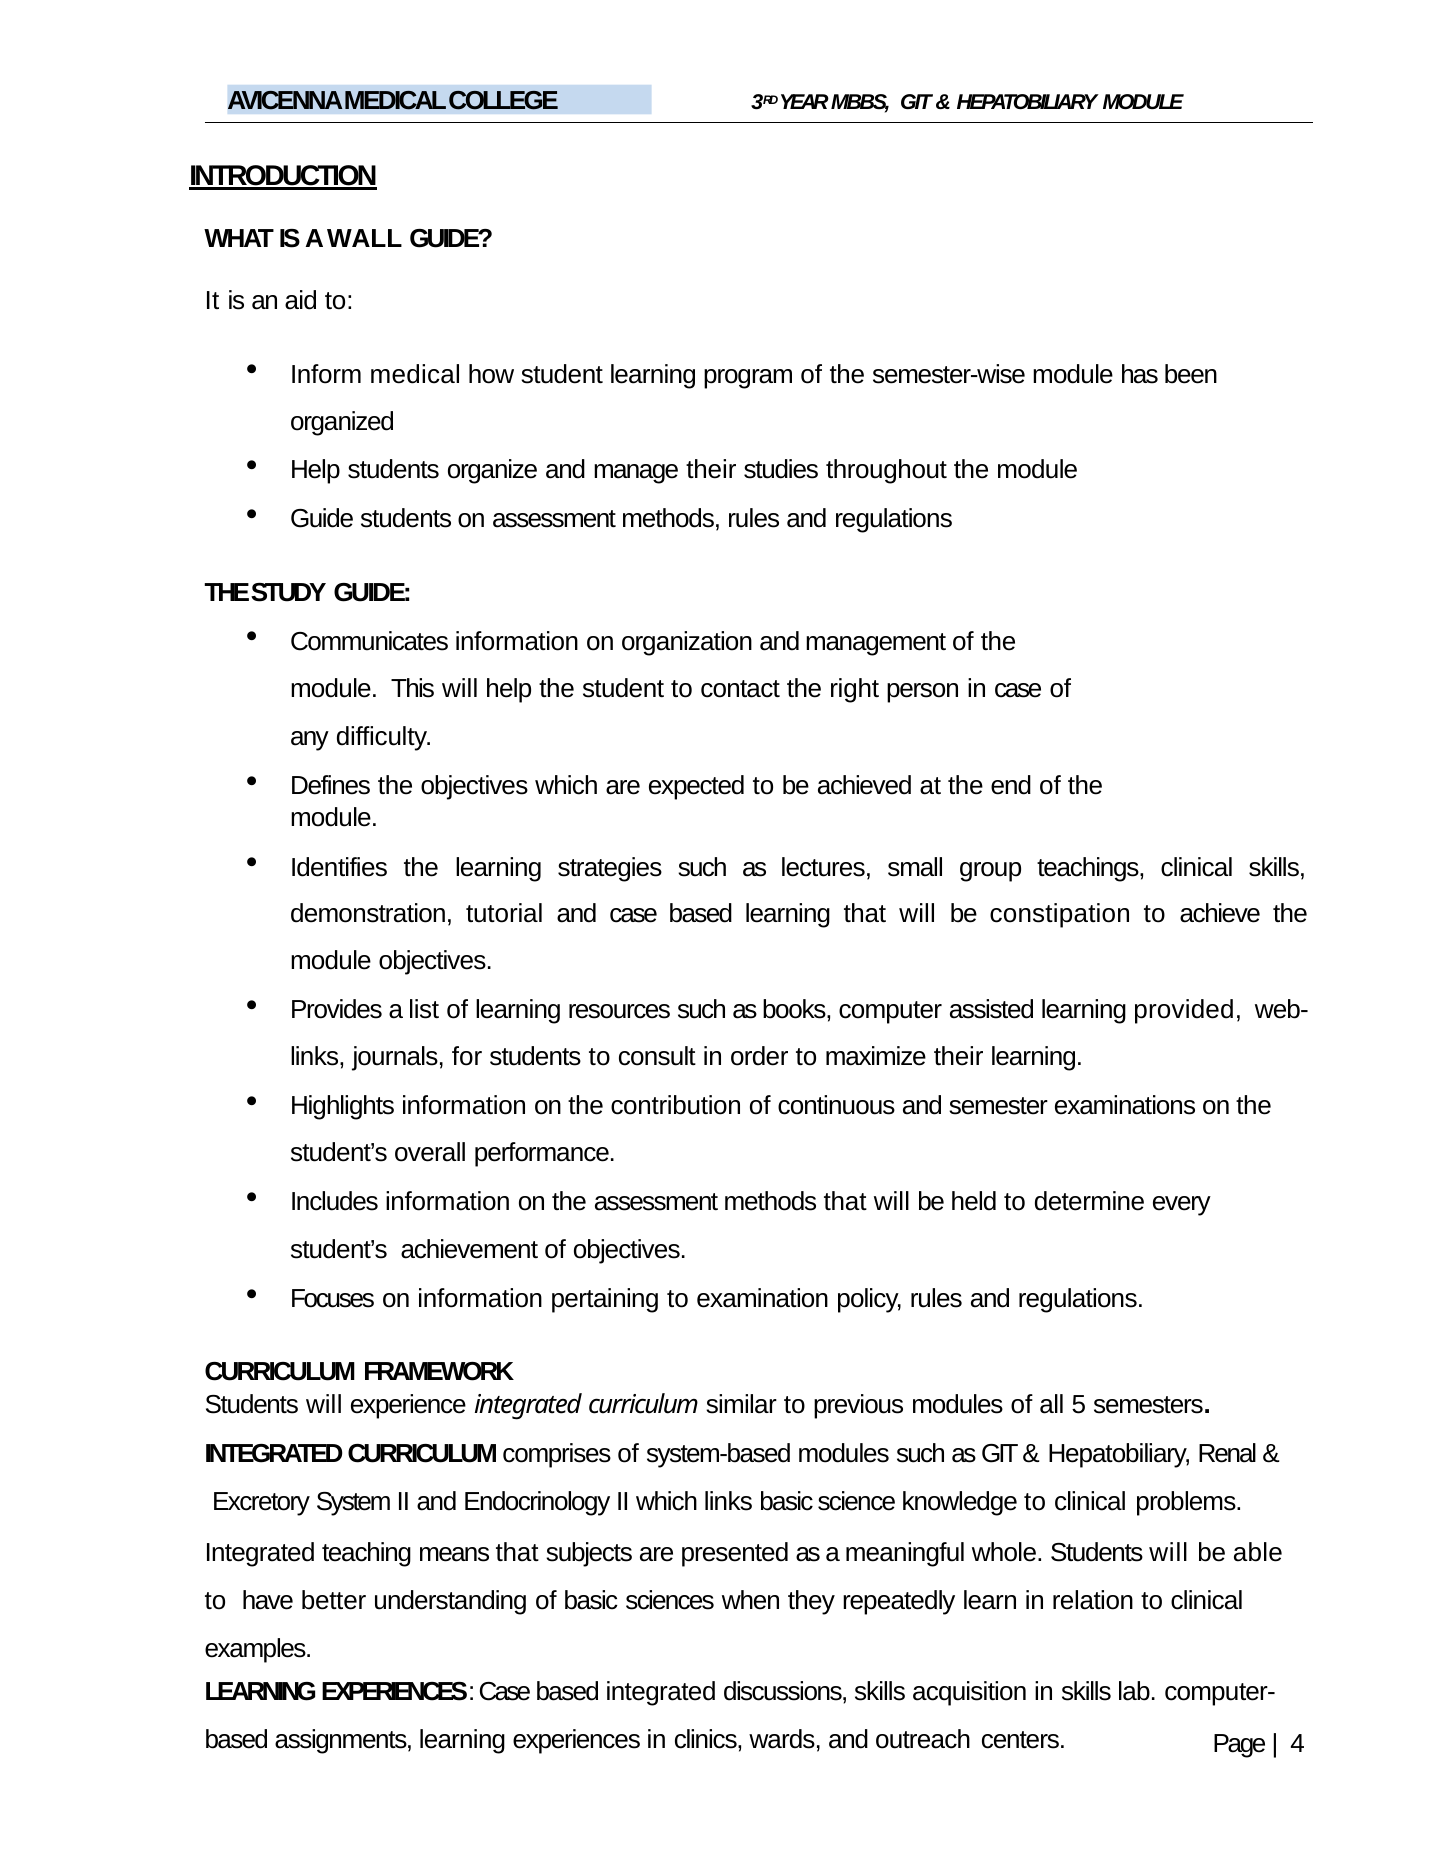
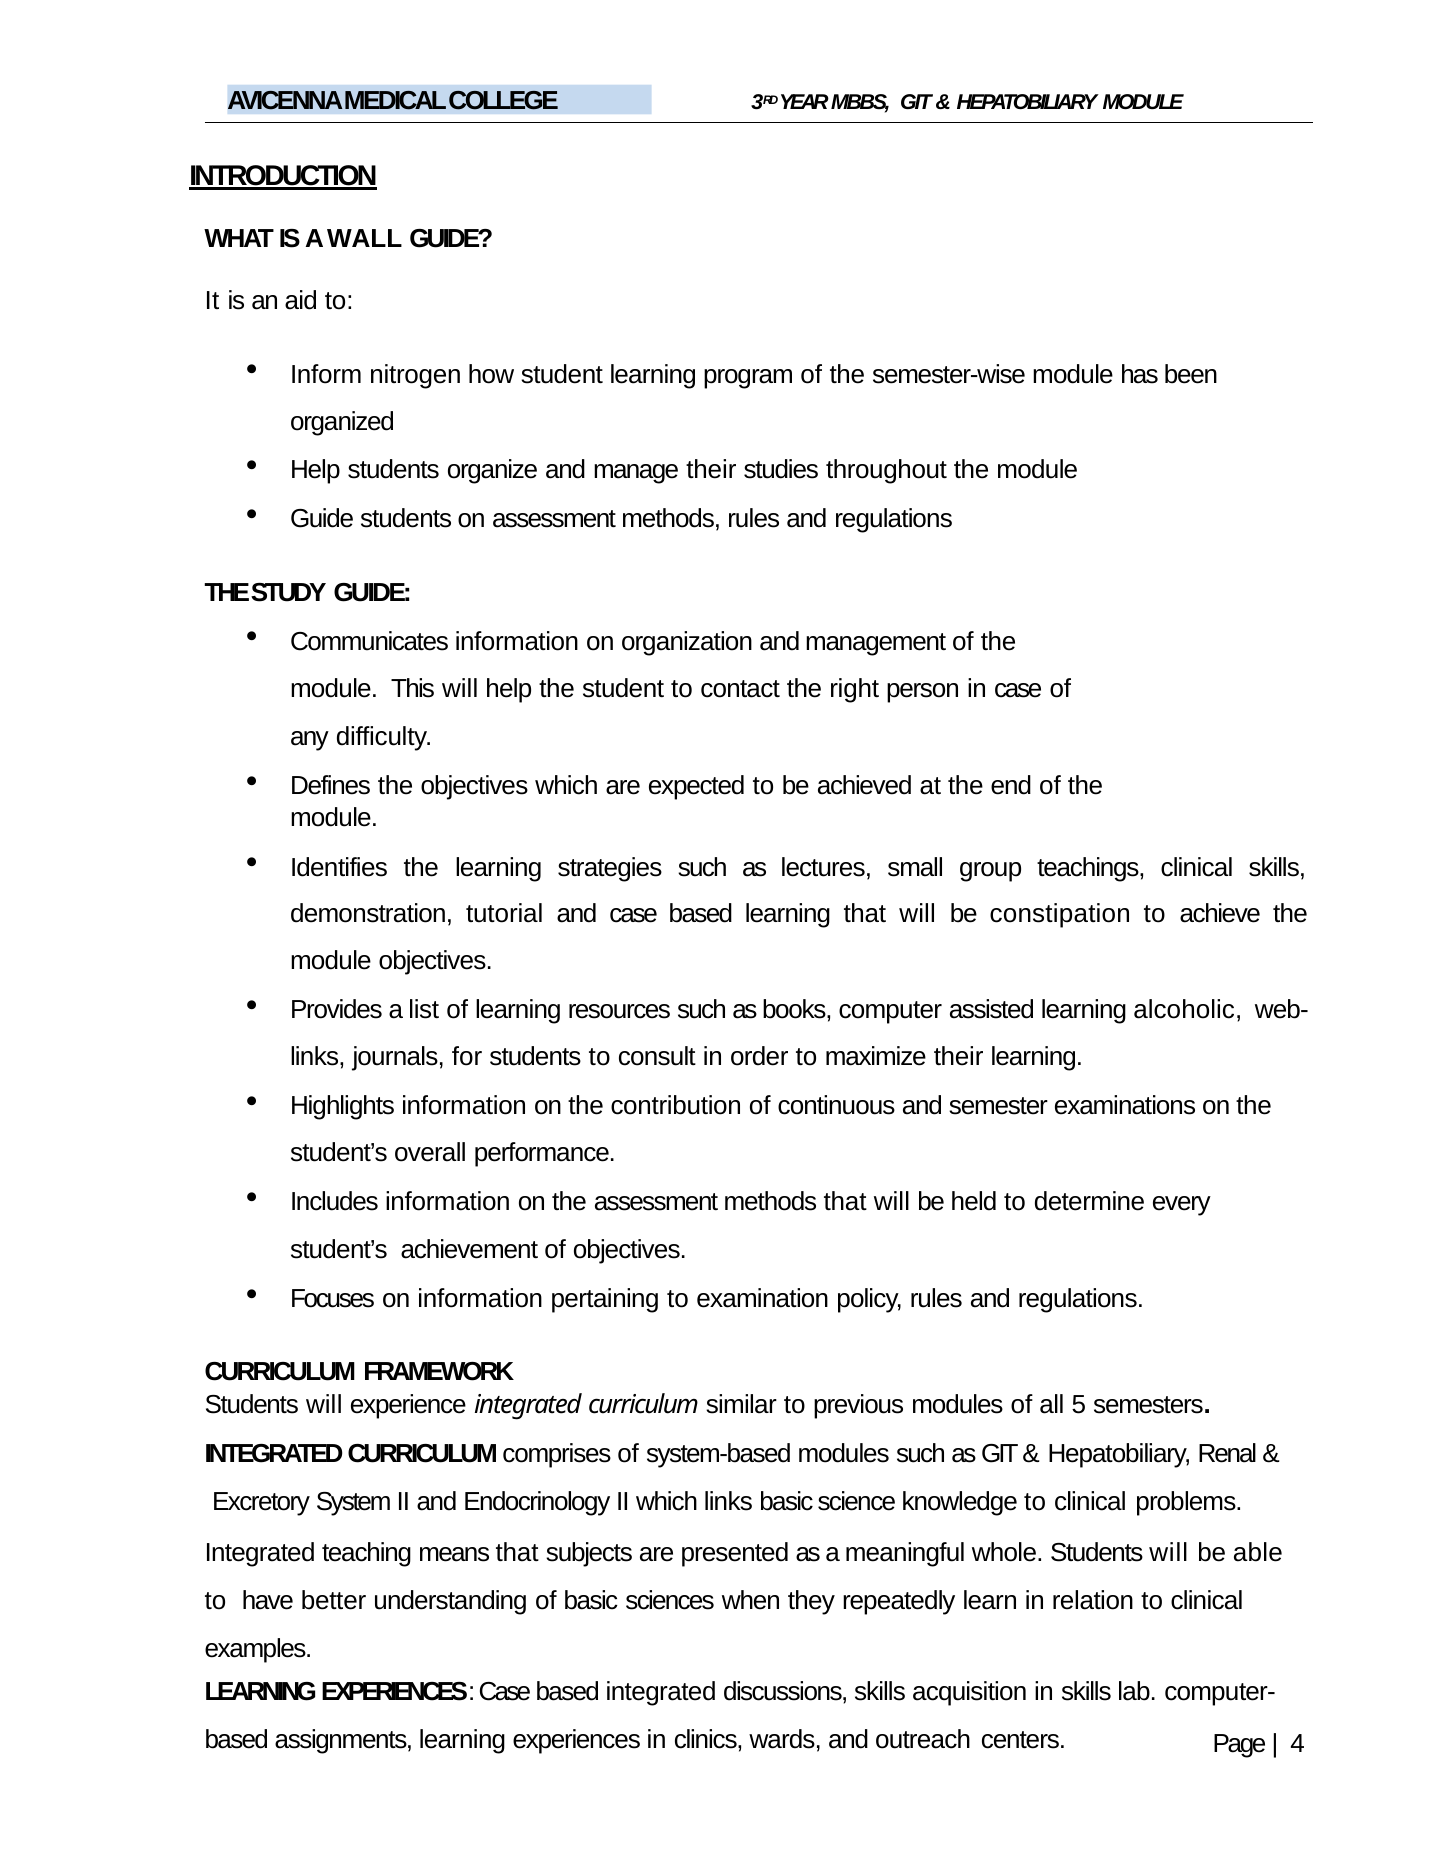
Inform medical: medical -> nitrogen (416, 375)
provided: provided -> alcoholic (1188, 1010)
